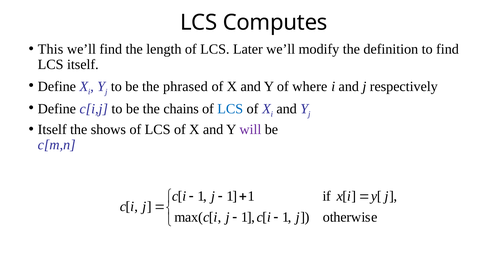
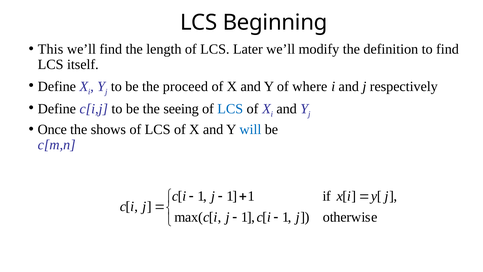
Computes: Computes -> Beginning (275, 22)
phrased: phrased -> proceed (185, 86)
chains: chains -> seeing (181, 109)
Itself: Itself -> Once (52, 129)
will colour: purple -> blue (250, 129)
